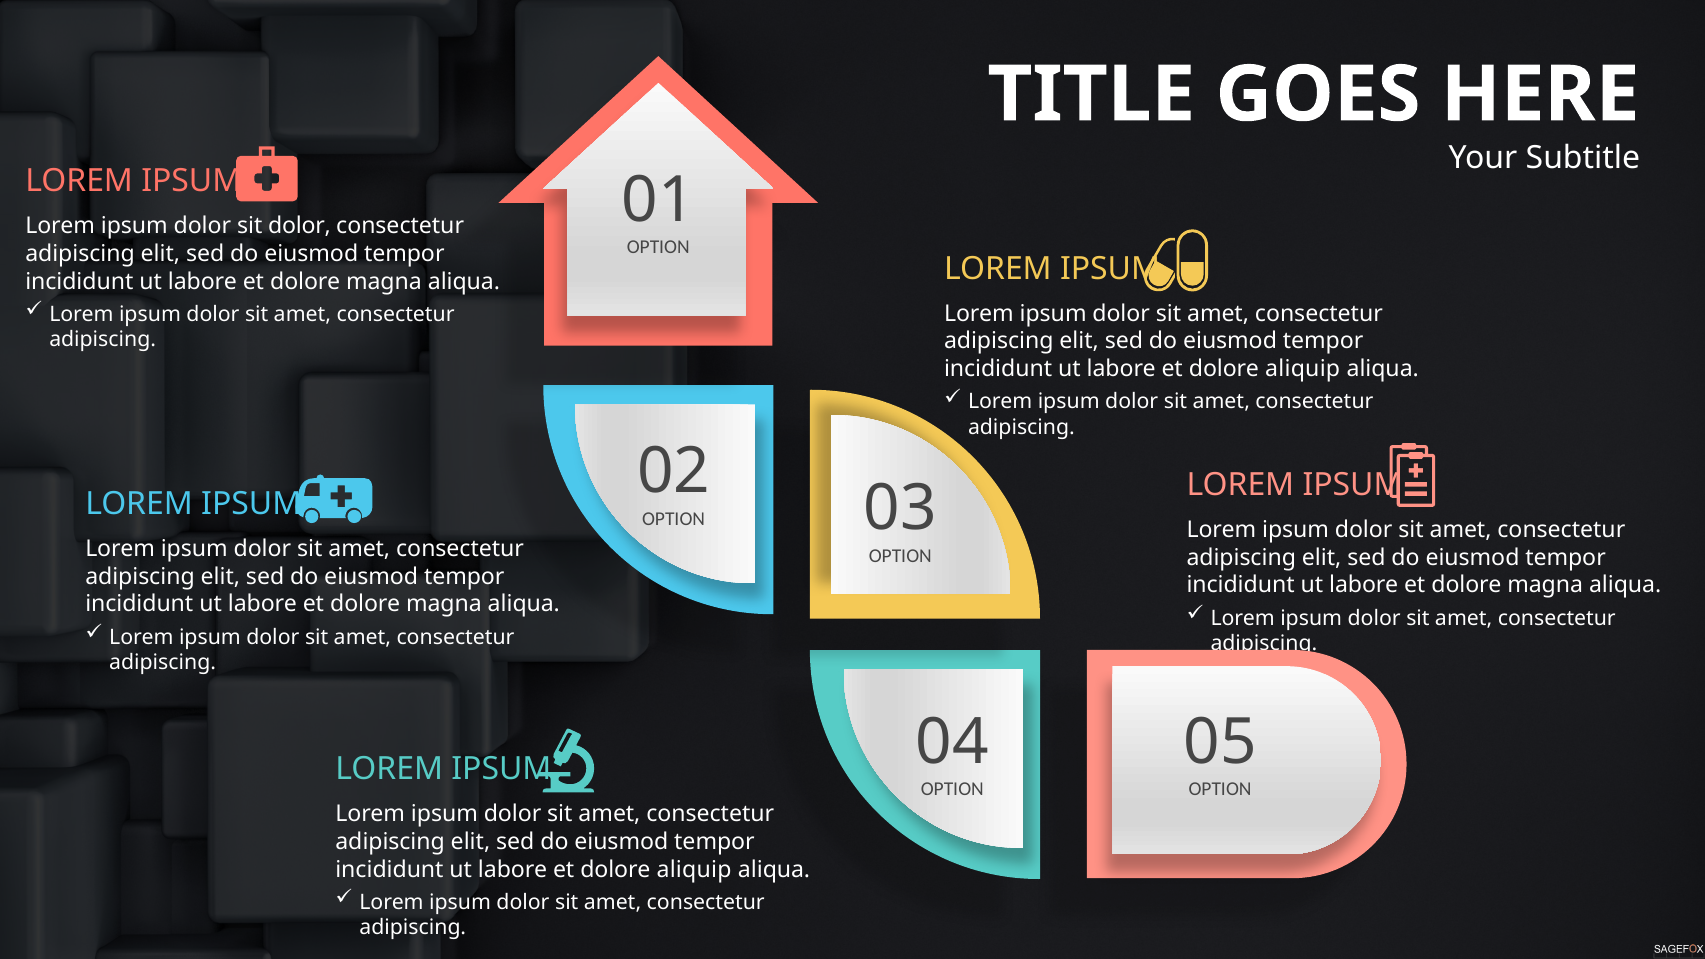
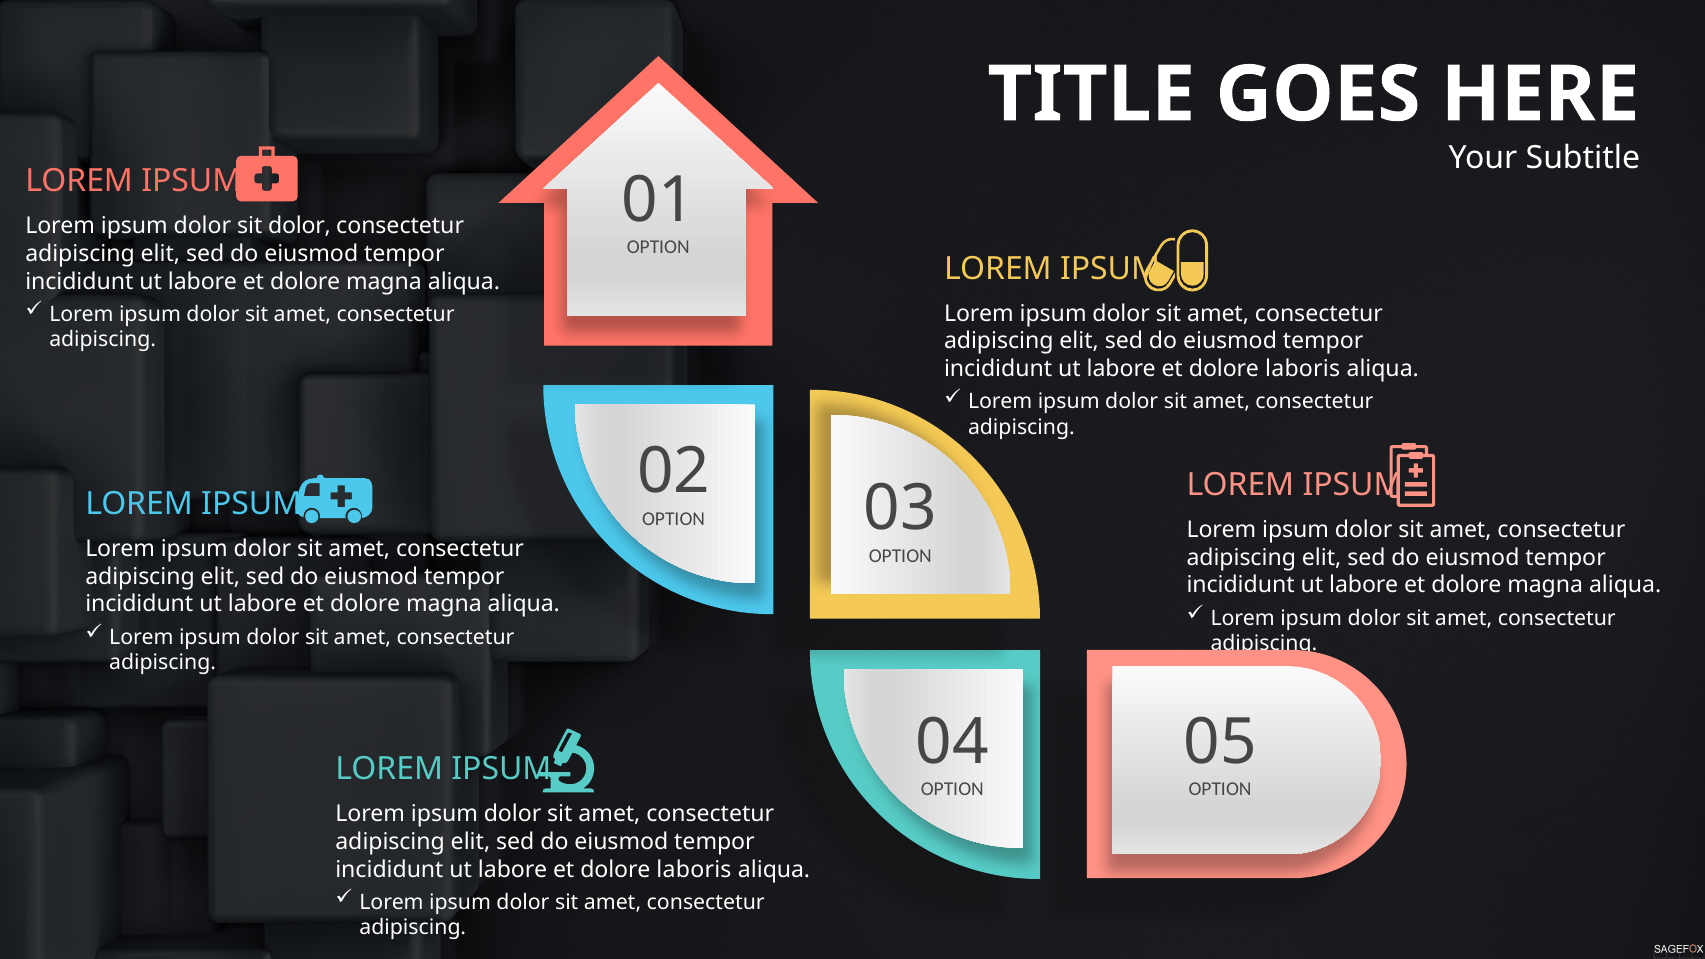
aliquip: aliquip -> laboris (1303, 369)
aliquip: aliquip -> laboris (694, 870)
